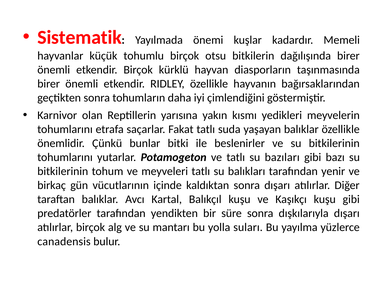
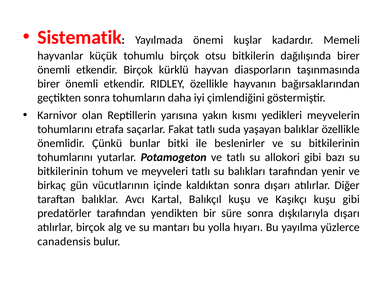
bazıları: bazıları -> allokori (282, 157)
suları: suları -> hıyarı (248, 228)
